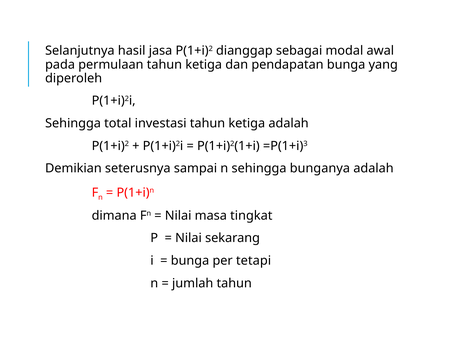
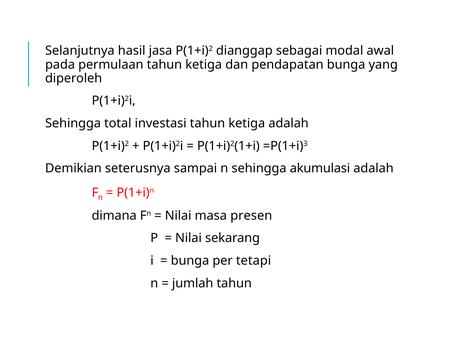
bunganya: bunganya -> akumulasi (320, 168)
tingkat: tingkat -> presen (251, 215)
